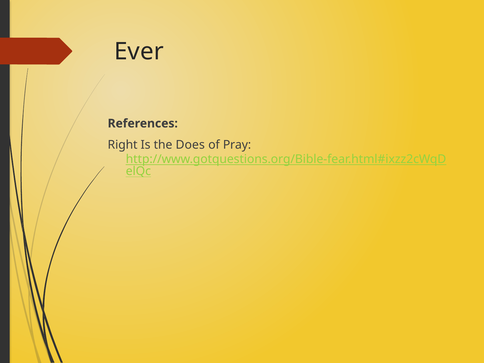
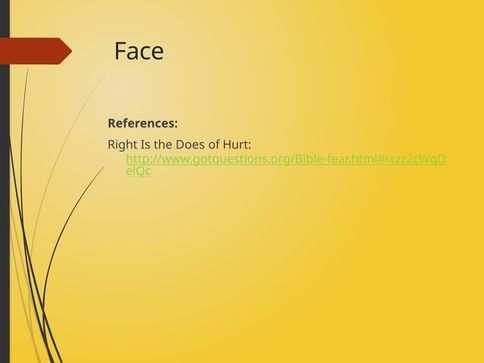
Ever: Ever -> Face (139, 52)
Pray: Pray -> Hurt (237, 145)
